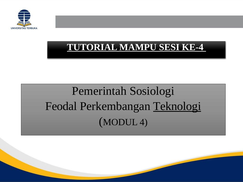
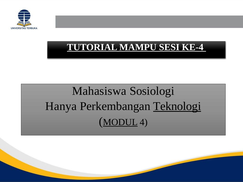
Pemerintah: Pemerintah -> Mahasiswa (99, 91)
Feodal: Feodal -> Hanya (61, 106)
MODUL underline: none -> present (120, 122)
